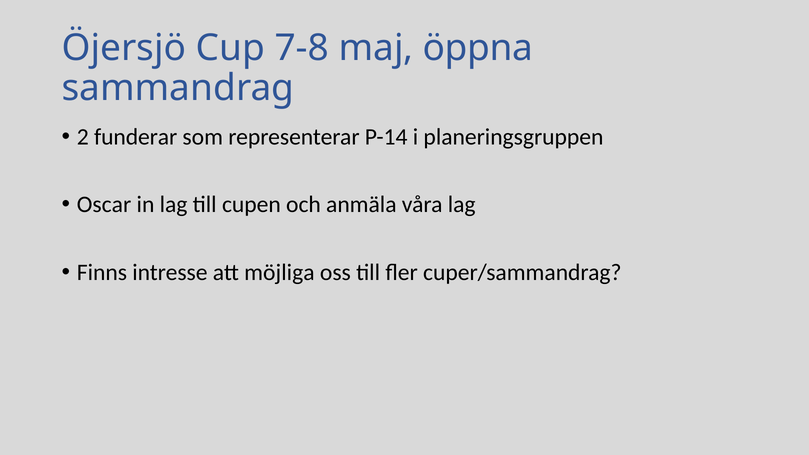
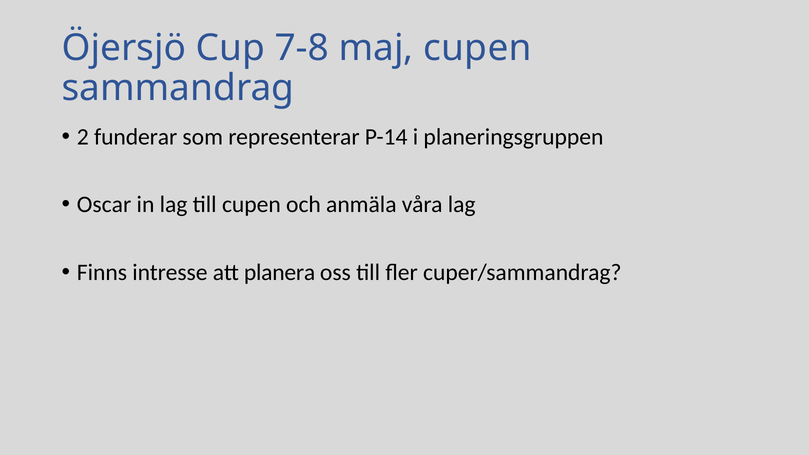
maj öppna: öppna -> cupen (477, 48)
möjliga: möjliga -> planera (280, 272)
